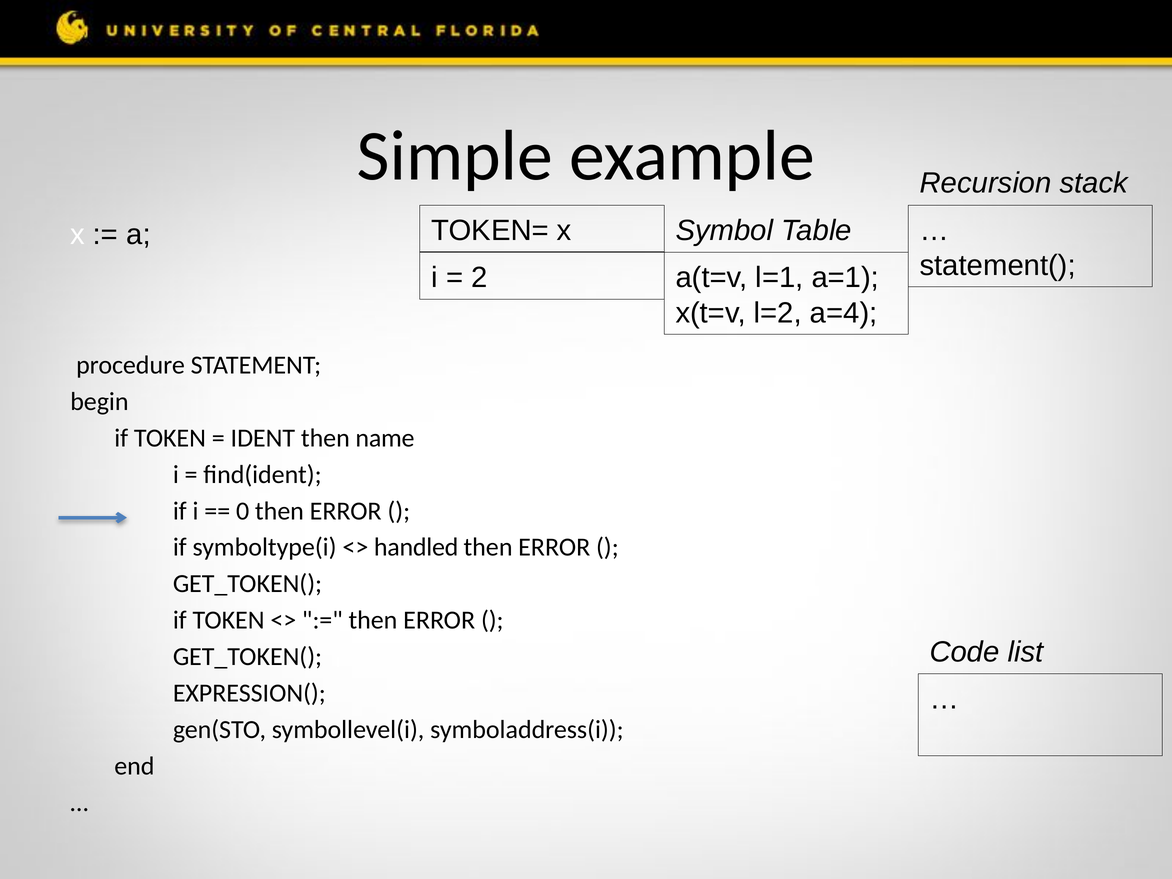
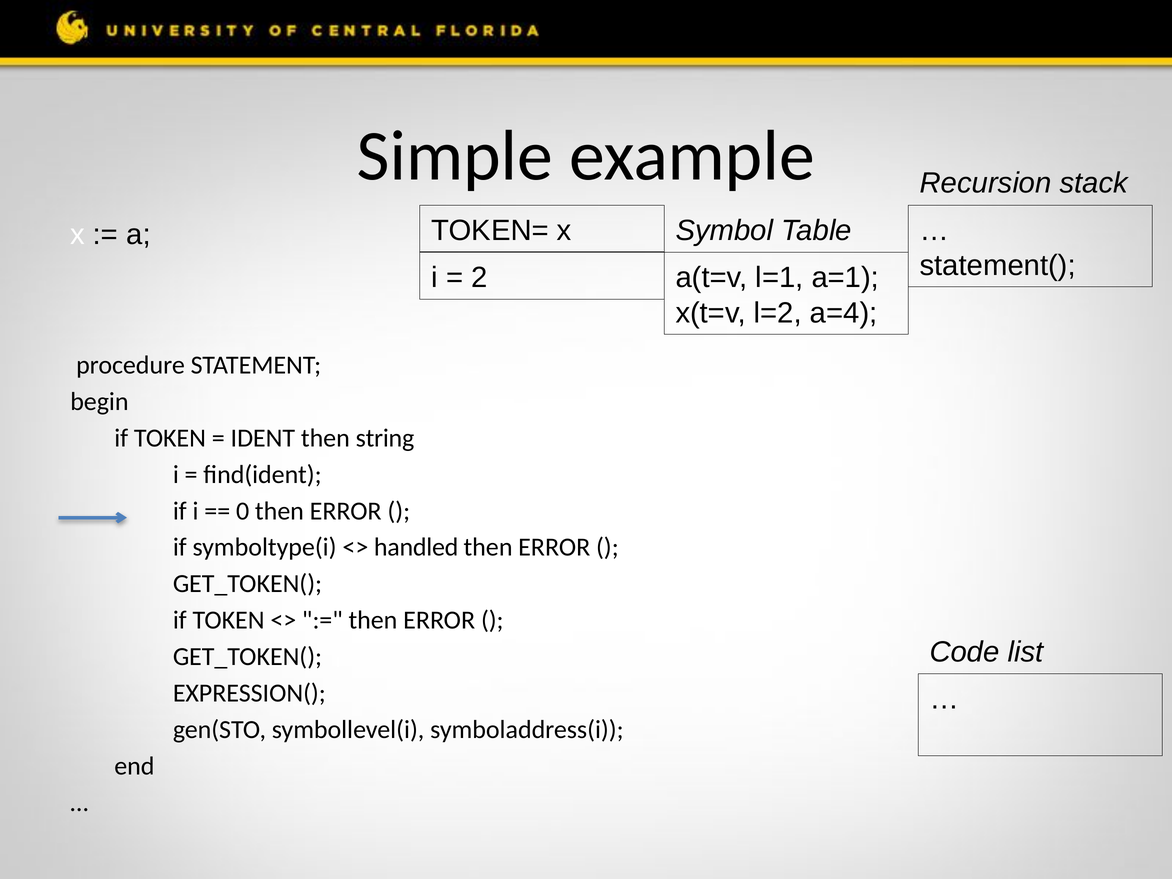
name: name -> string (385, 438)
